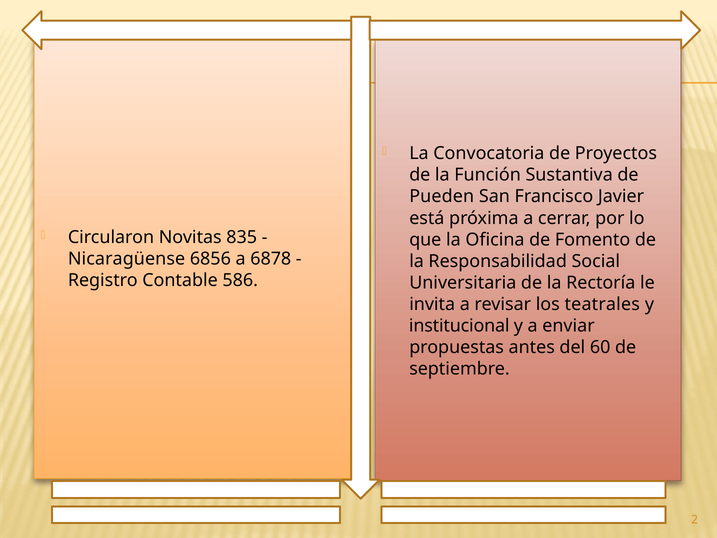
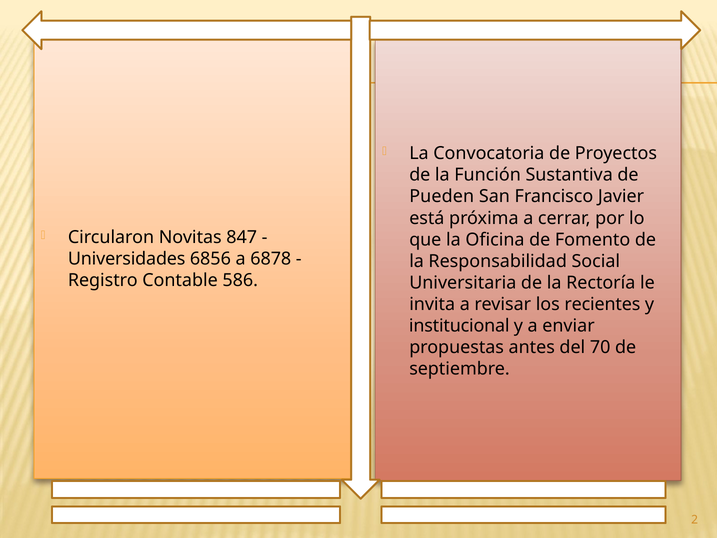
835: 835 -> 847 (242, 237)
Nicaragüense: Nicaragüense -> Universidades (127, 259)
teatrales: teatrales -> recientes (602, 304)
60: 60 -> 70 (600, 347)
